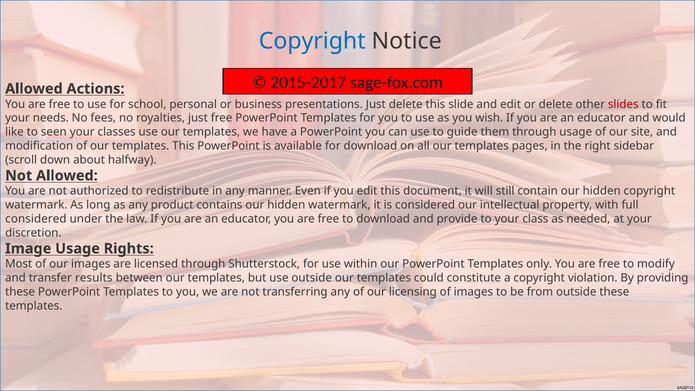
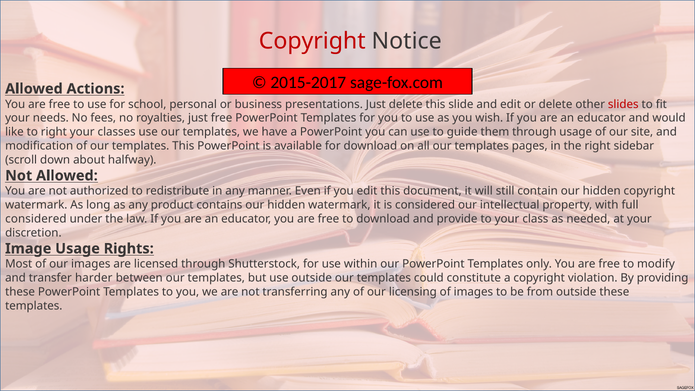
Copyright colour: blue -> red (312, 41)
to seen: seen -> right (54, 132)
results: results -> harder (94, 278)
